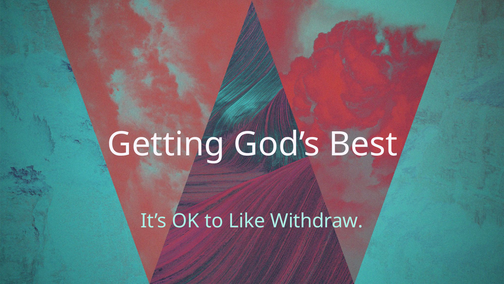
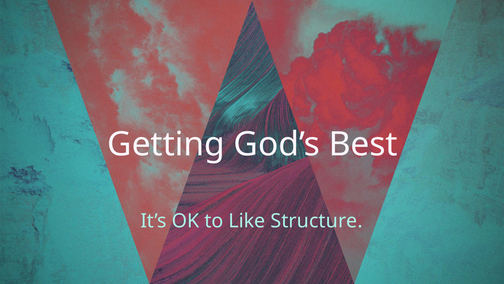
Withdraw: Withdraw -> Structure (317, 221)
